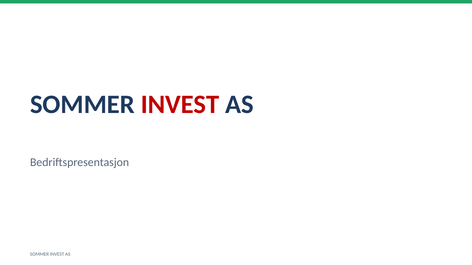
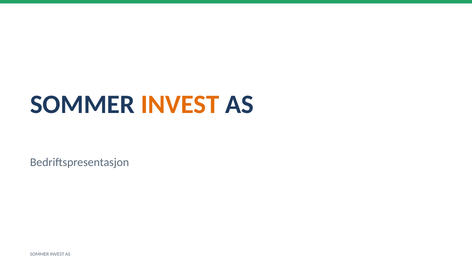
INVEST colour: red -> orange (180, 105)
